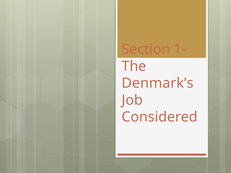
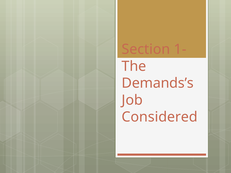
Denmark’s: Denmark’s -> Demands’s (158, 83)
